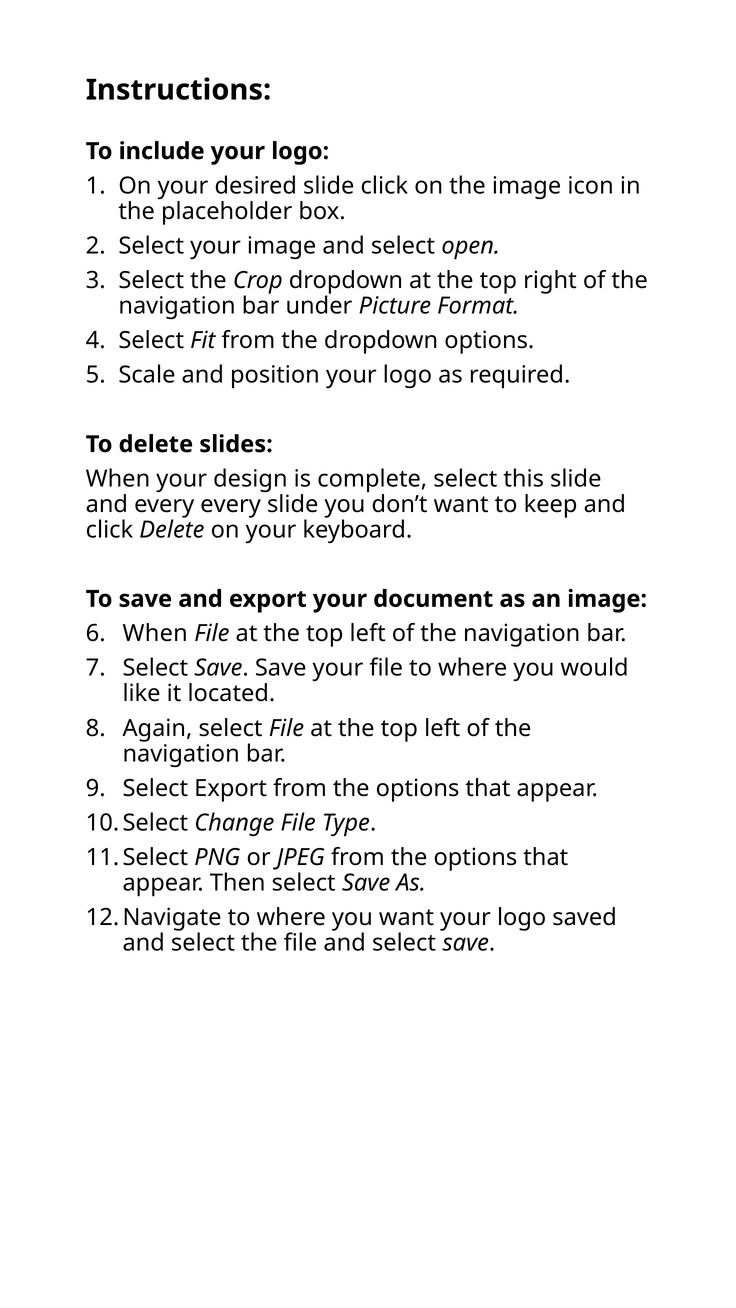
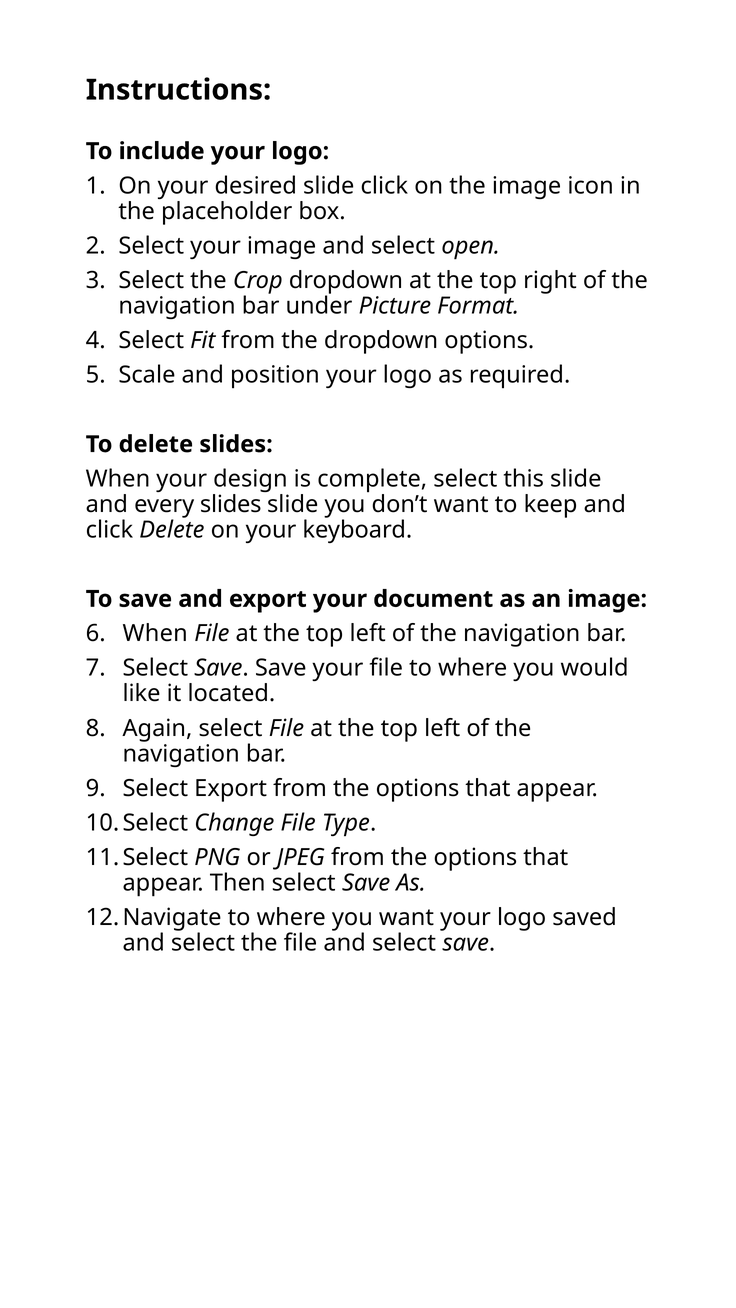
every every: every -> slides (231, 505)
